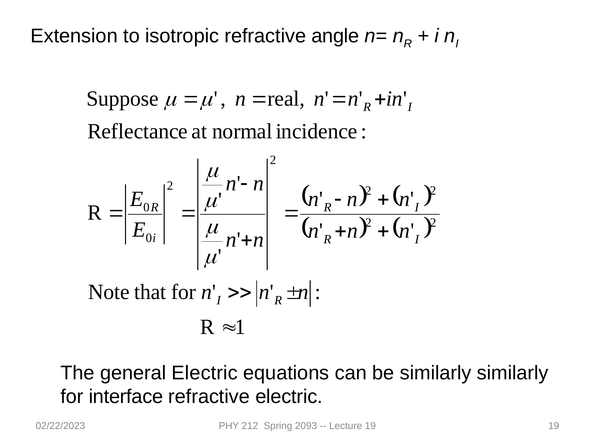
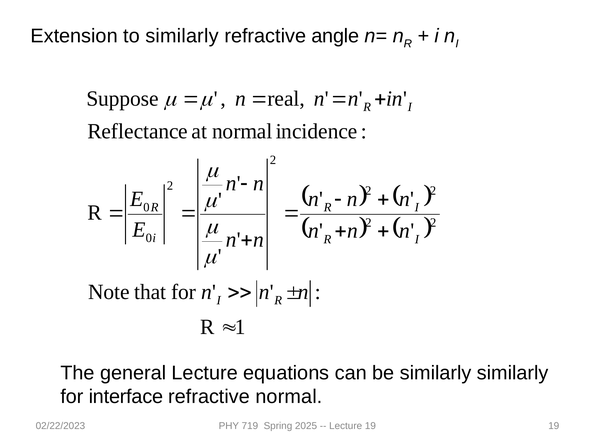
to isotropic: isotropic -> similarly (182, 36)
general Electric: Electric -> Lecture (205, 373)
refractive electric: electric -> normal (289, 397)
212: 212 -> 719 (250, 426)
2093: 2093 -> 2025 (306, 426)
